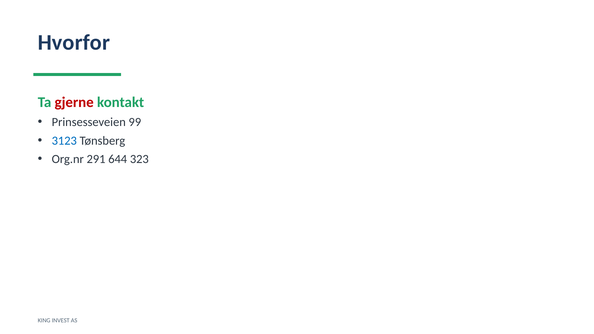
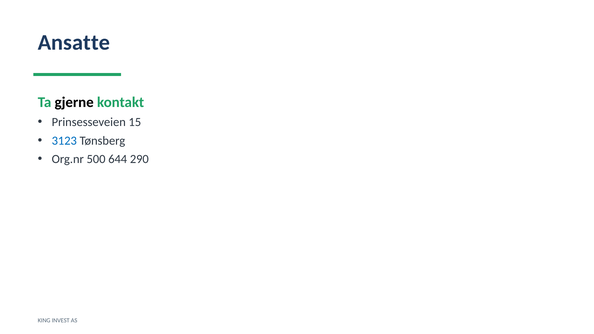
Hvorfor: Hvorfor -> Ansatte (74, 42)
gjerne colour: red -> black (74, 102)
99: 99 -> 15 (135, 122)
291: 291 -> 500 (96, 159)
323: 323 -> 290 (139, 159)
